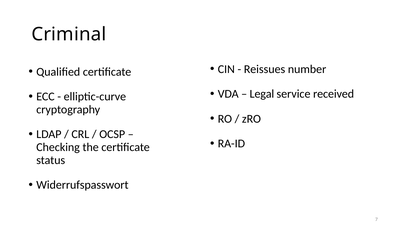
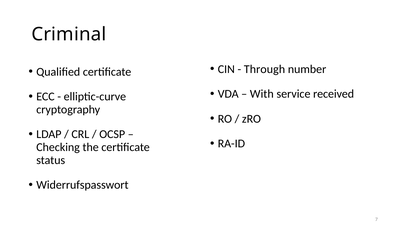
Reissues: Reissues -> Through (264, 69)
Legal: Legal -> With (262, 94)
